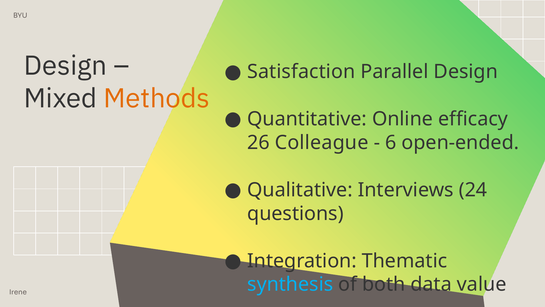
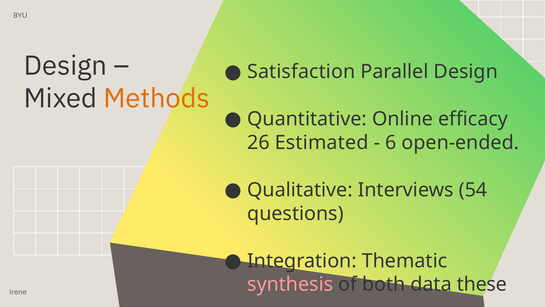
Colleague: Colleague -> Estimated (322, 142)
24: 24 -> 54 (473, 190)
synthesis colour: light blue -> pink (290, 284)
value: value -> these (482, 284)
